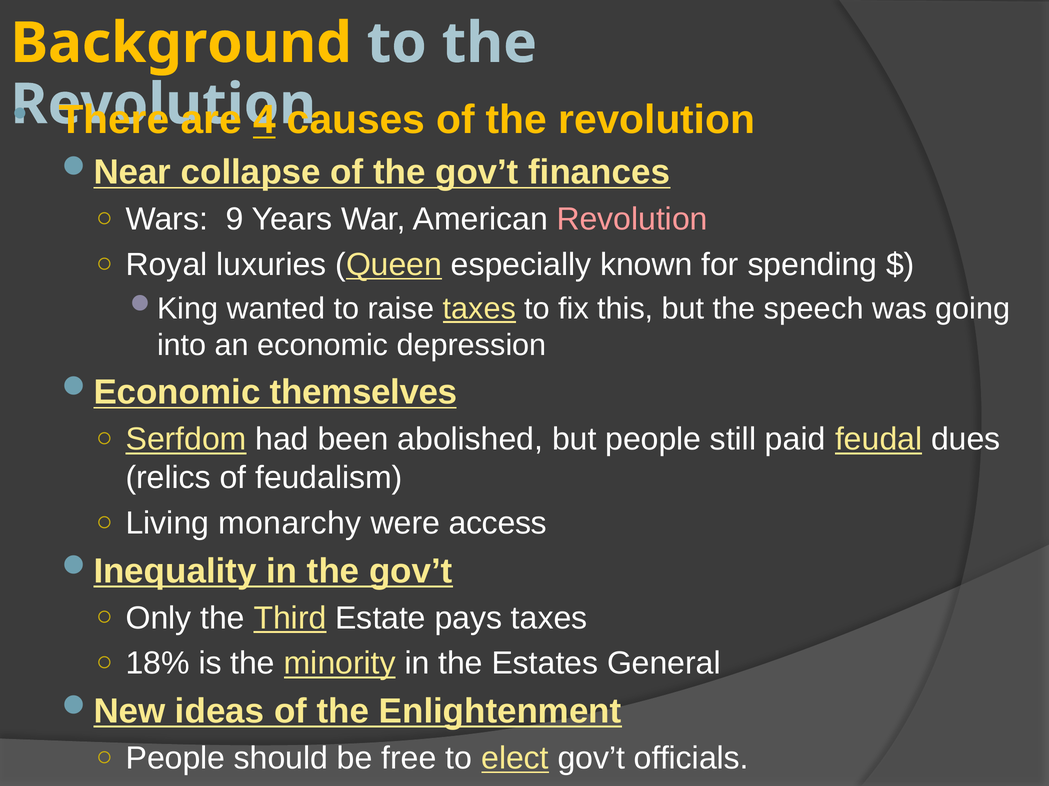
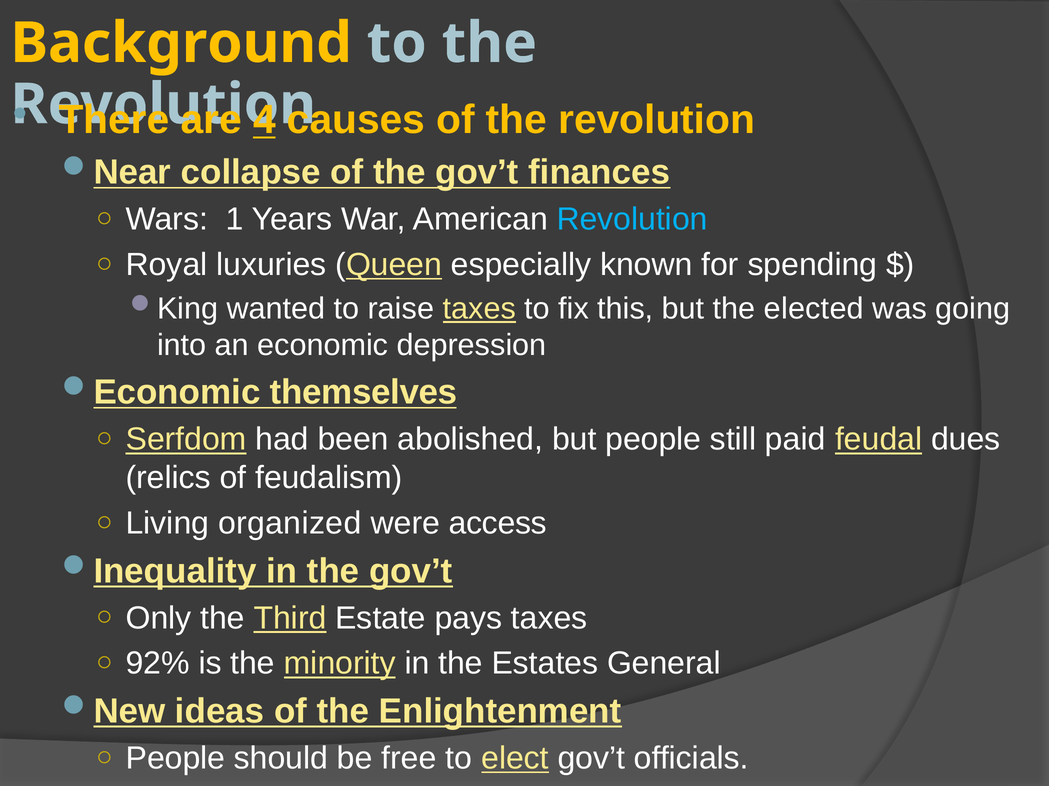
9: 9 -> 1 (234, 220)
Revolution colour: pink -> light blue (632, 220)
speech: speech -> elected (814, 309)
monarchy: monarchy -> organized (290, 524)
18%: 18% -> 92% (158, 664)
